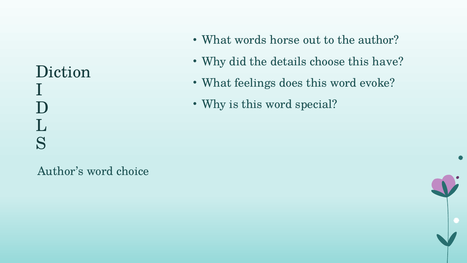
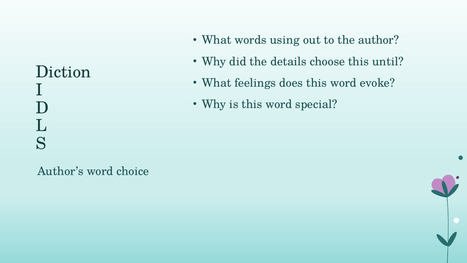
horse: horse -> using (285, 40)
have: have -> until (388, 61)
